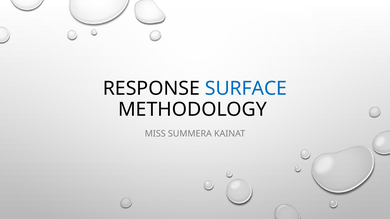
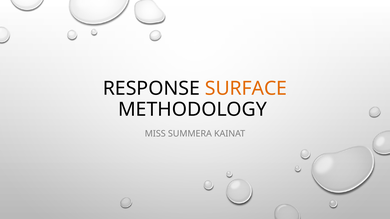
SURFACE colour: blue -> orange (246, 89)
